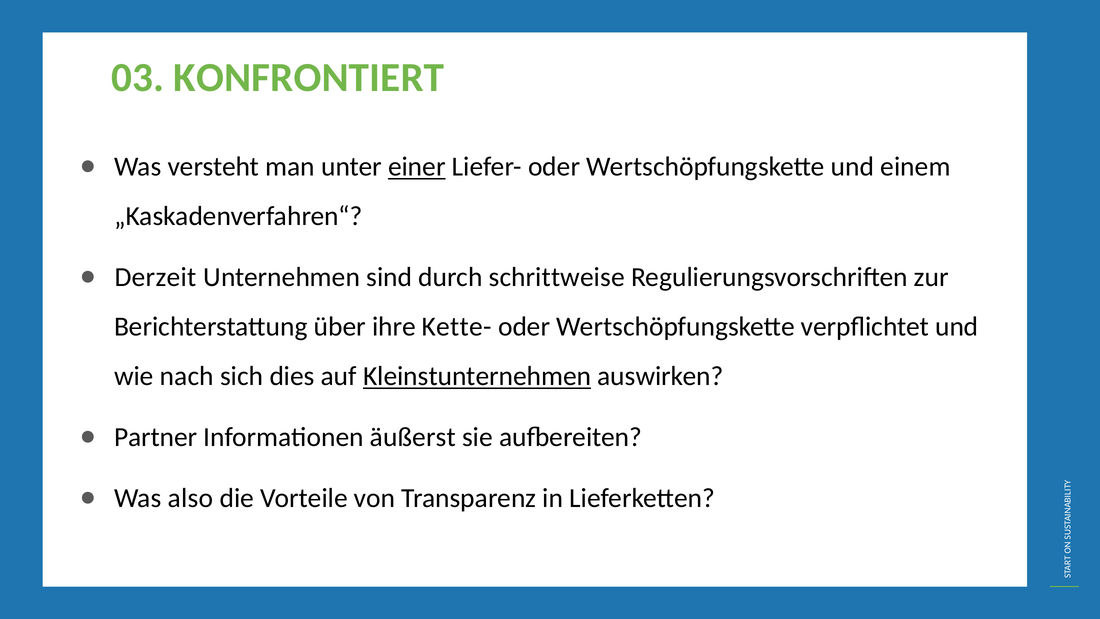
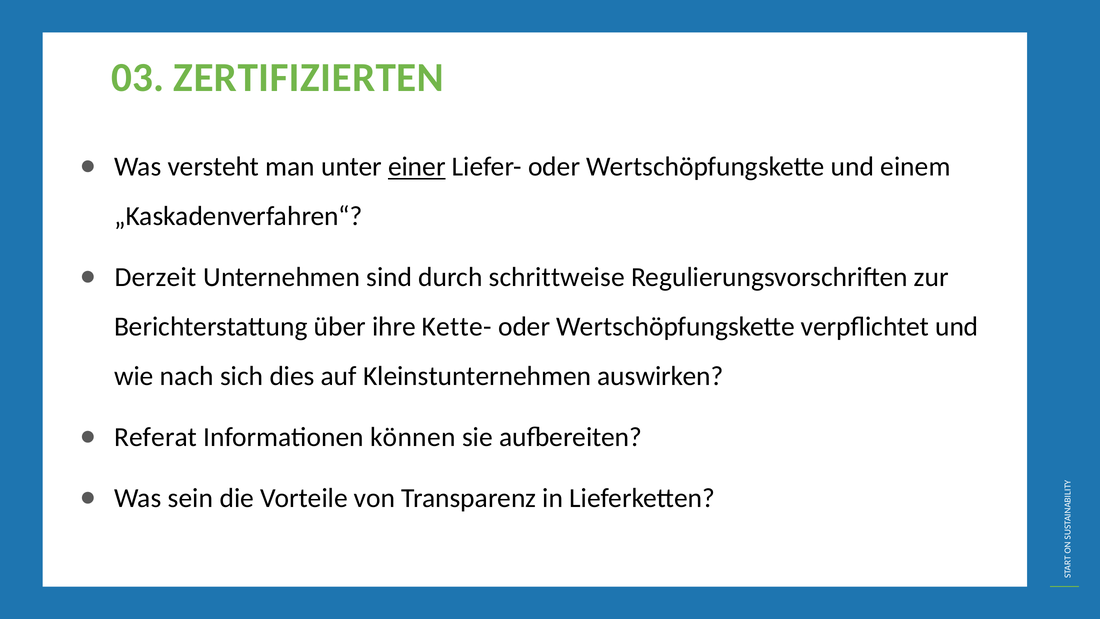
KONFRONTIERT: KONFRONTIERT -> ZERTIFIZIERTEN (309, 77)
Kleinstunternehmen underline: present -> none (477, 376)
Partner: Partner -> Referat (156, 437)
äußerst: äußerst -> können (413, 437)
also: also -> sein (191, 498)
